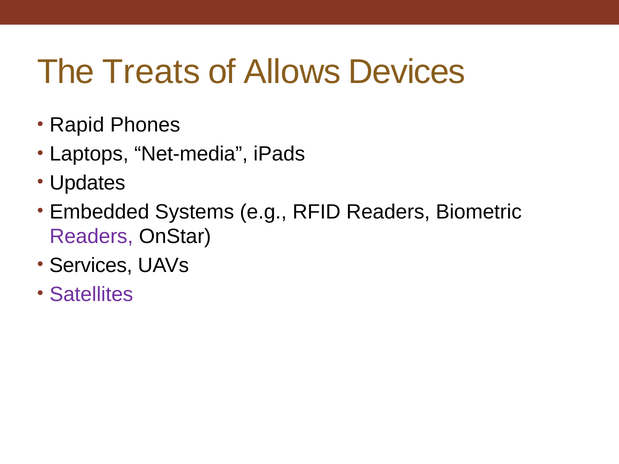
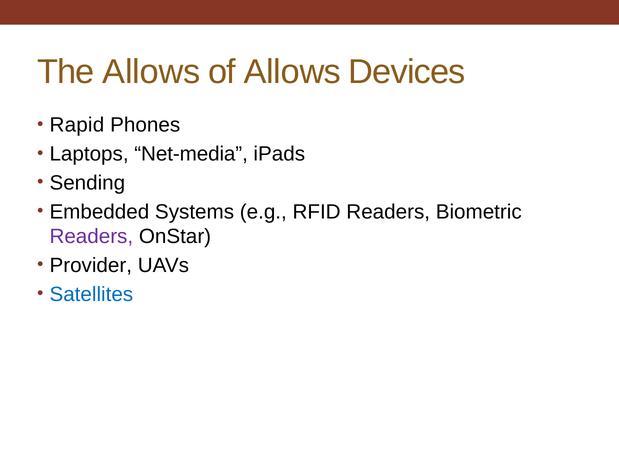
The Treats: Treats -> Allows (151, 72)
Updates: Updates -> Sending (87, 183)
Services: Services -> Provider (91, 266)
Satellites colour: purple -> blue (91, 294)
